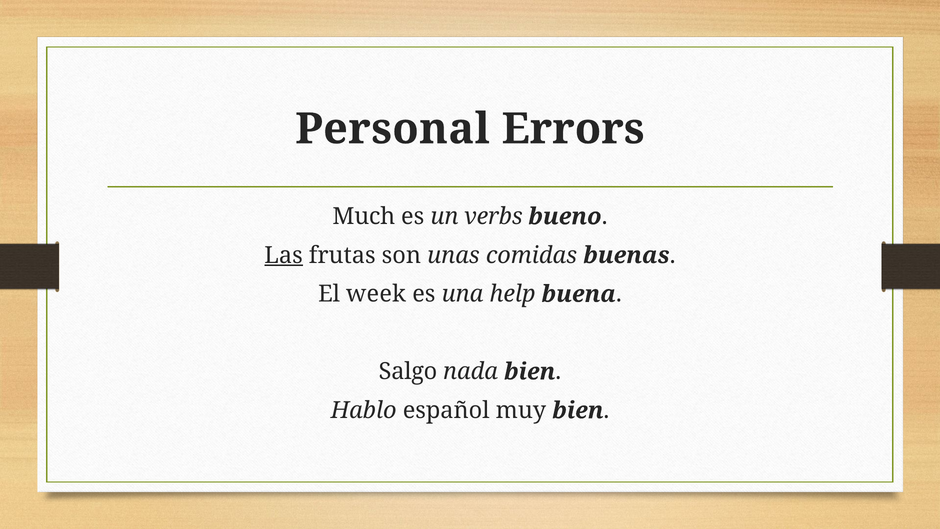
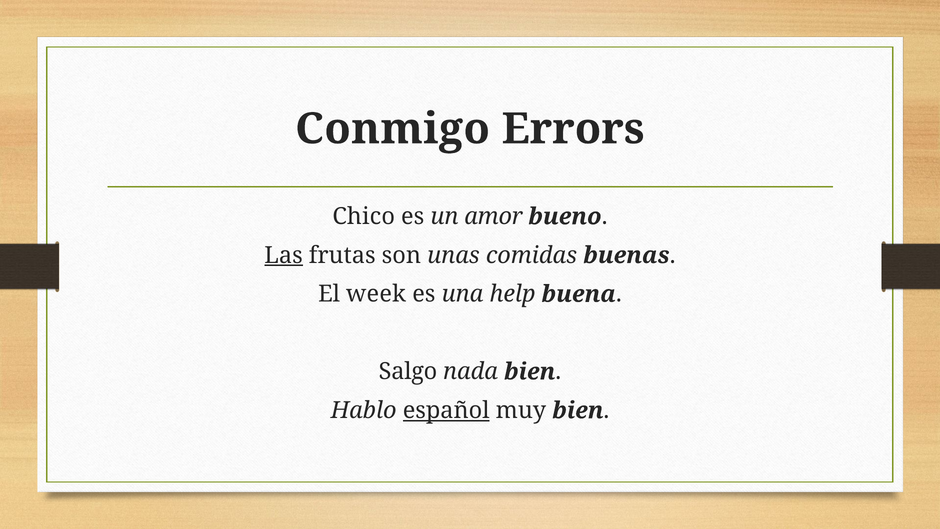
Personal: Personal -> Conmigo (393, 129)
Much: Much -> Chico (364, 216)
verbs: verbs -> amor (494, 216)
español underline: none -> present (446, 410)
